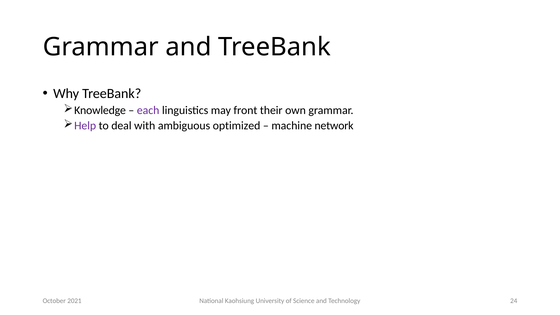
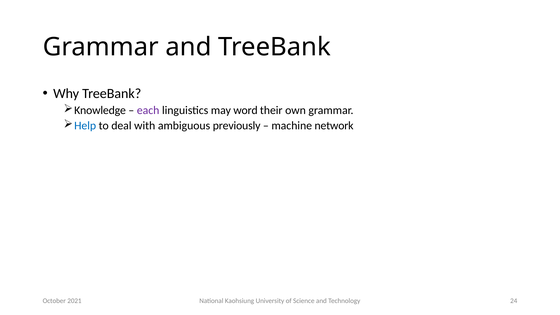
front: front -> word (246, 110)
Help colour: purple -> blue (85, 126)
optimized: optimized -> previously (237, 126)
